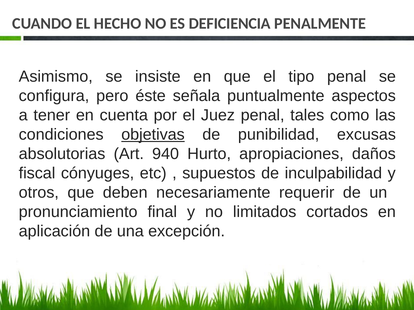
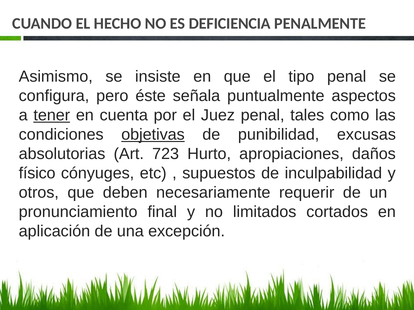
tener underline: none -> present (52, 115)
940: 940 -> 723 (166, 154)
fiscal: fiscal -> físico (37, 173)
